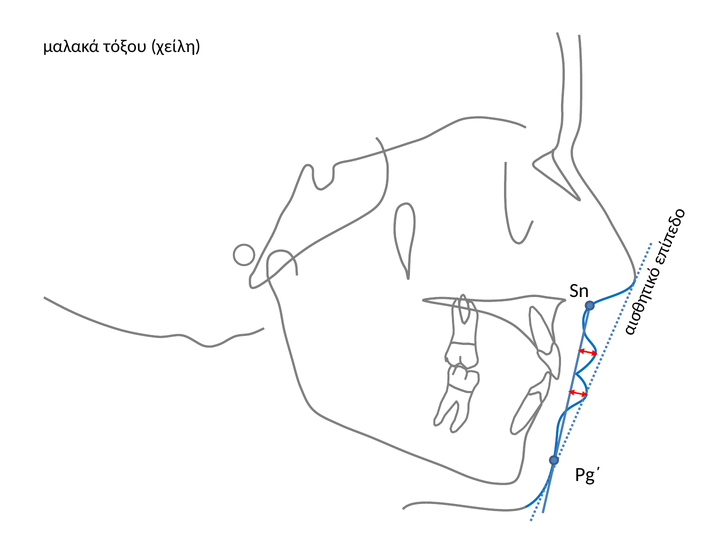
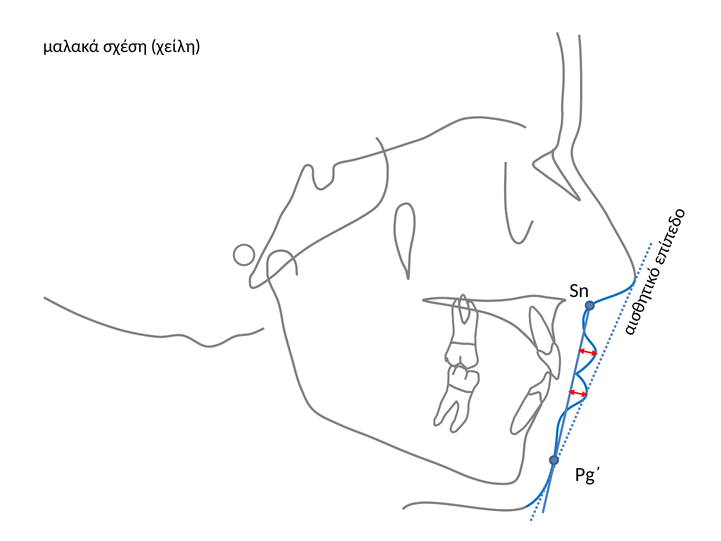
τόξου: τόξου -> σχέση (125, 46)
